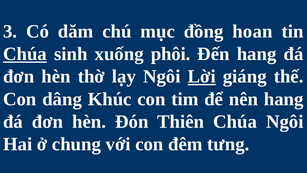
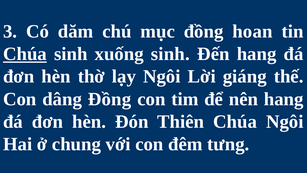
xuống phôi: phôi -> sinh (170, 54)
Lời underline: present -> none (202, 76)
dâng Khúc: Khúc -> Đồng (110, 99)
